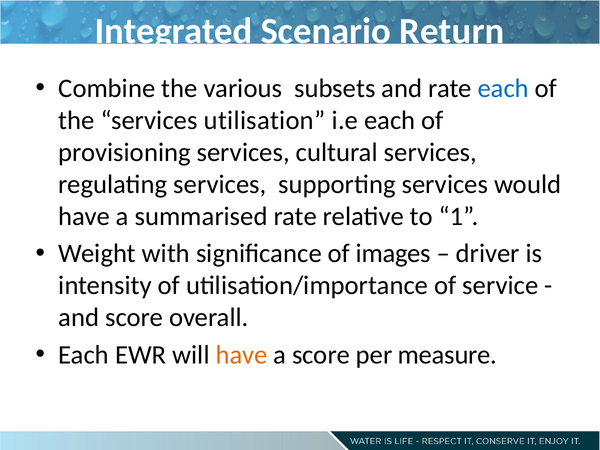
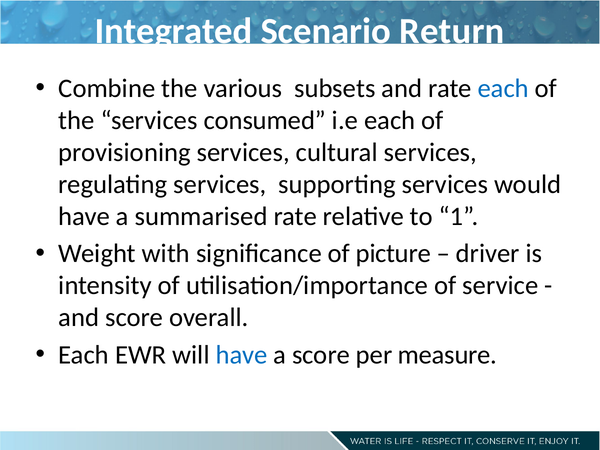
utilisation: utilisation -> consumed (265, 120)
images: images -> picture (393, 254)
have colour: orange -> blue (242, 355)
